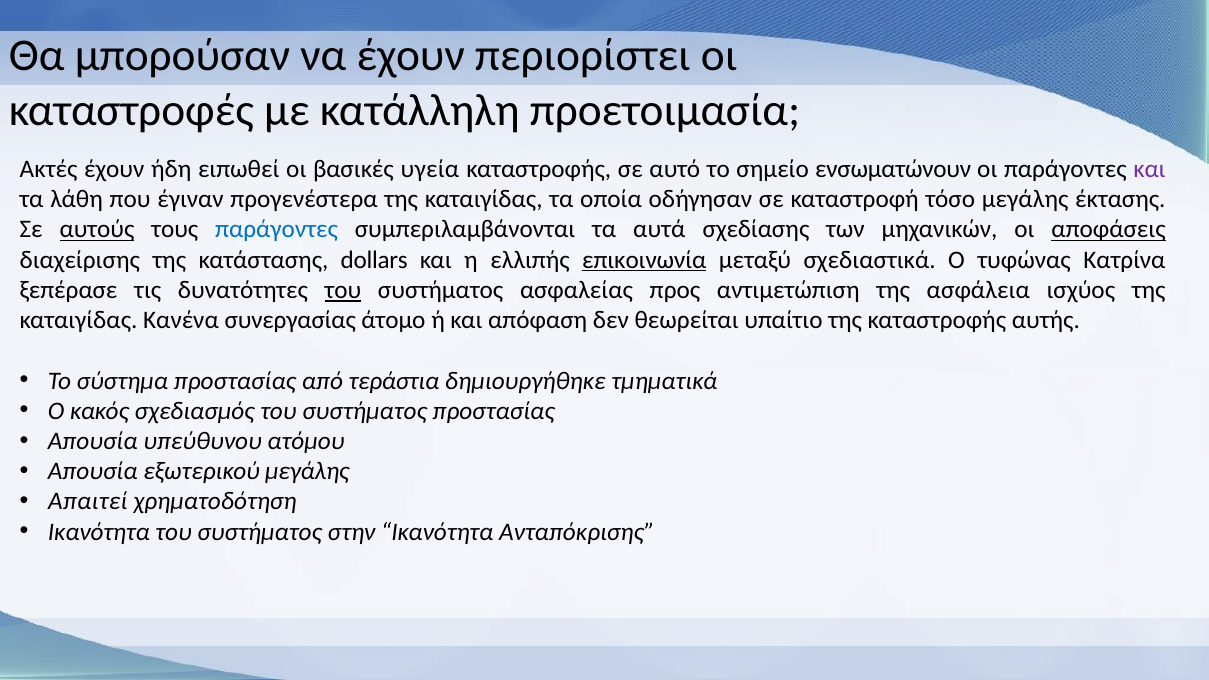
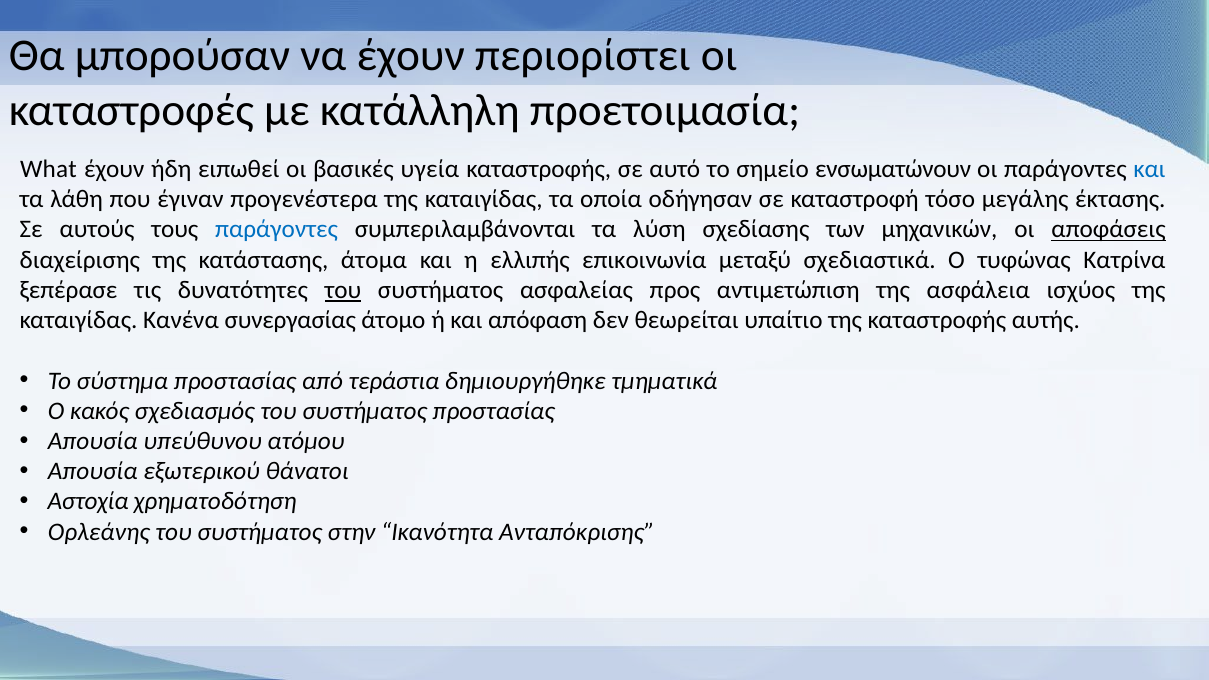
Ακτές: Ακτές -> What (48, 169)
και colour: purple -> blue (1149, 169)
αυτούς underline: present -> none (97, 230)
αυτά: αυτά -> λύση (659, 230)
dollars: dollars -> άτομα (374, 260)
επικοινωνία underline: present -> none (644, 260)
εξωτερικού μεγάλης: μεγάλης -> θάνατοι (307, 471)
Απαιτεί: Απαιτεί -> Αστοχία (88, 502)
Ικανότητα: Ικανότητα -> Ορλεάνης (99, 532)
